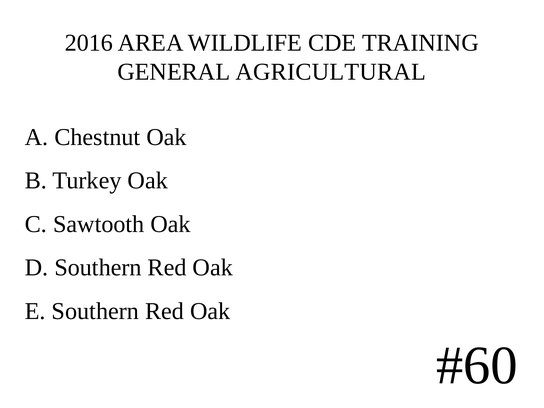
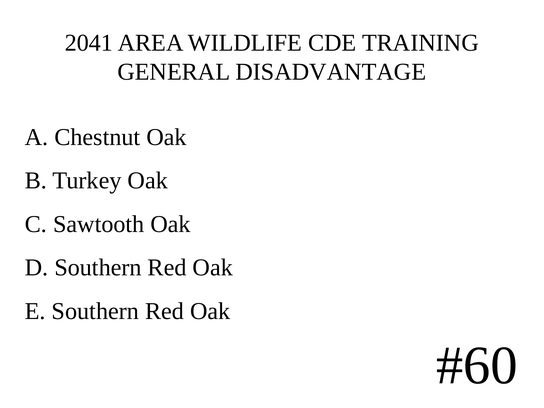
2016: 2016 -> 2041 (89, 43)
AGRICULTURAL: AGRICULTURAL -> DISADVANTAGE (331, 72)
